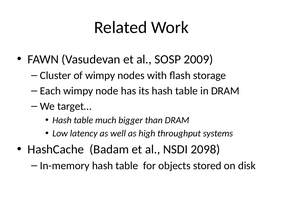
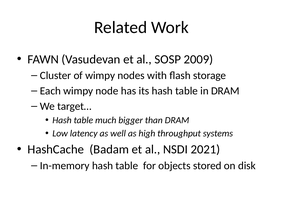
2098: 2098 -> 2021 (205, 150)
